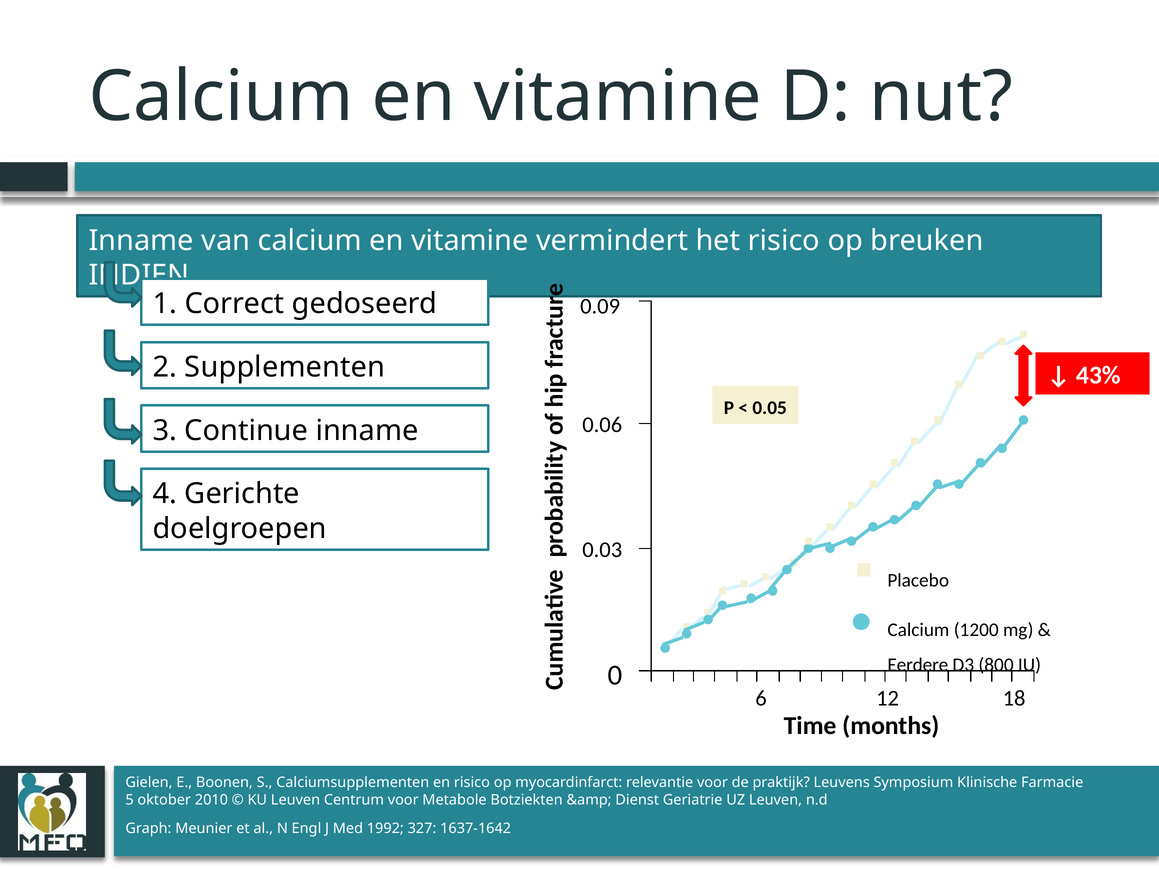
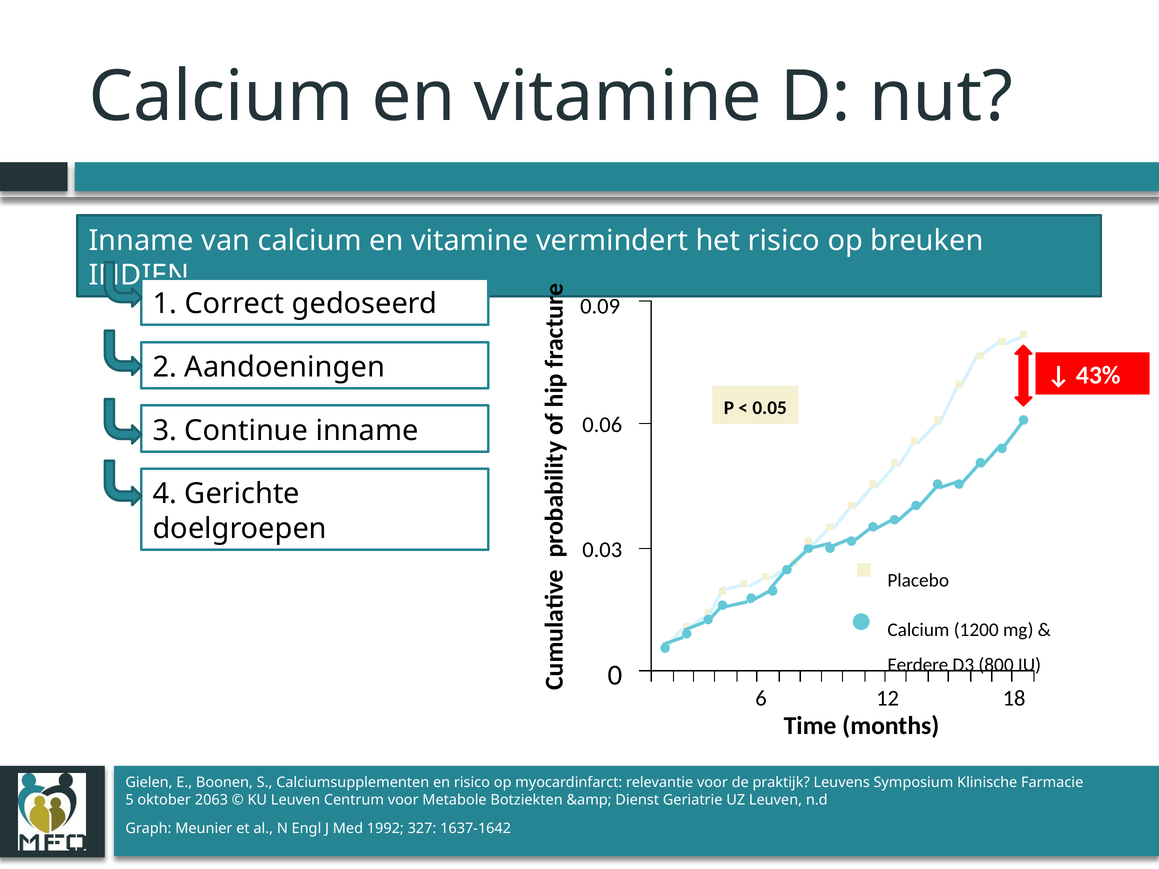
Supplementen: Supplementen -> Aandoeningen (285, 367)
2010: 2010 -> 2063 (211, 800)
